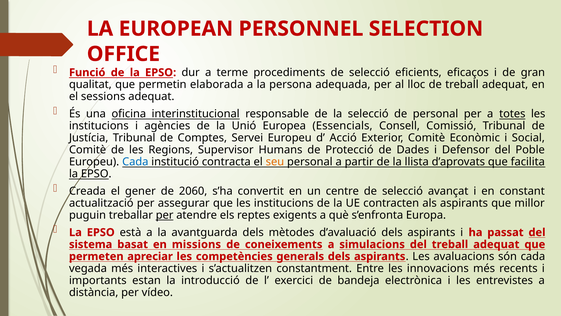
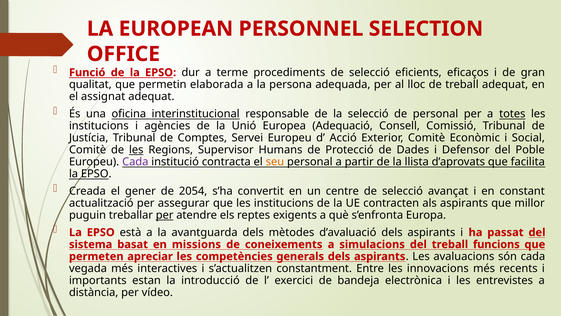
sessions: sessions -> assignat (103, 96)
Essencials: Essencials -> Adequació (343, 126)
les underline: none -> present (136, 150)
Cada colour: blue -> purple (135, 162)
2060: 2060 -> 2054 (193, 191)
del treball adequat: adequat -> funcions (496, 244)
